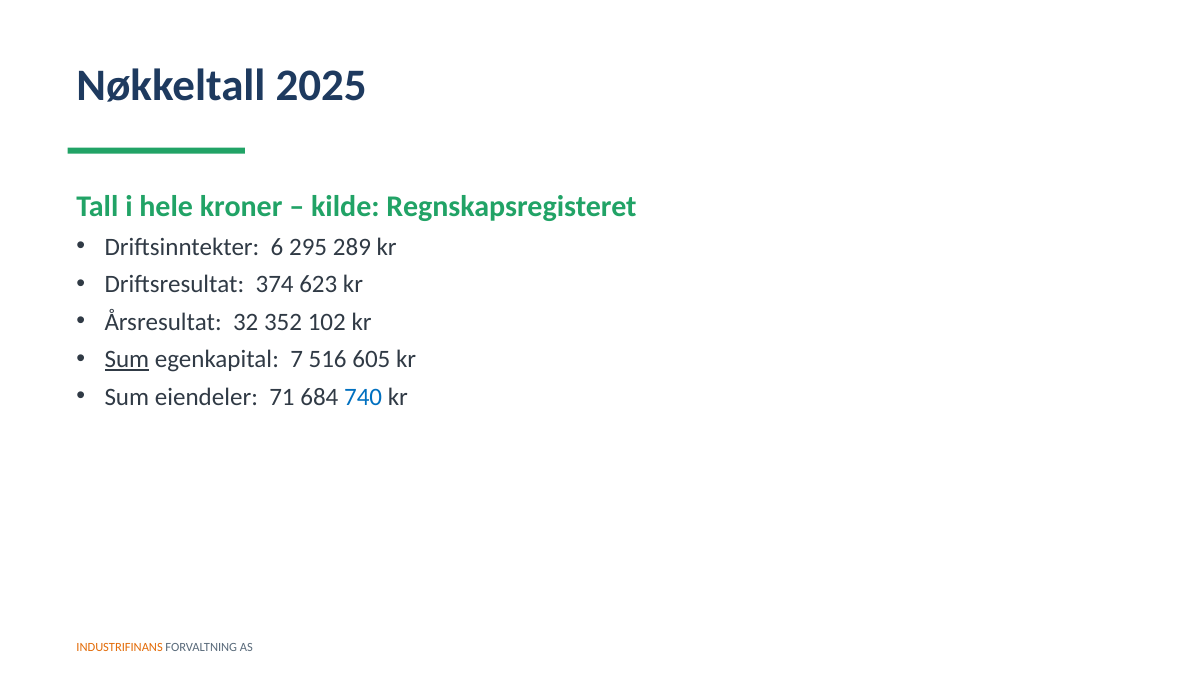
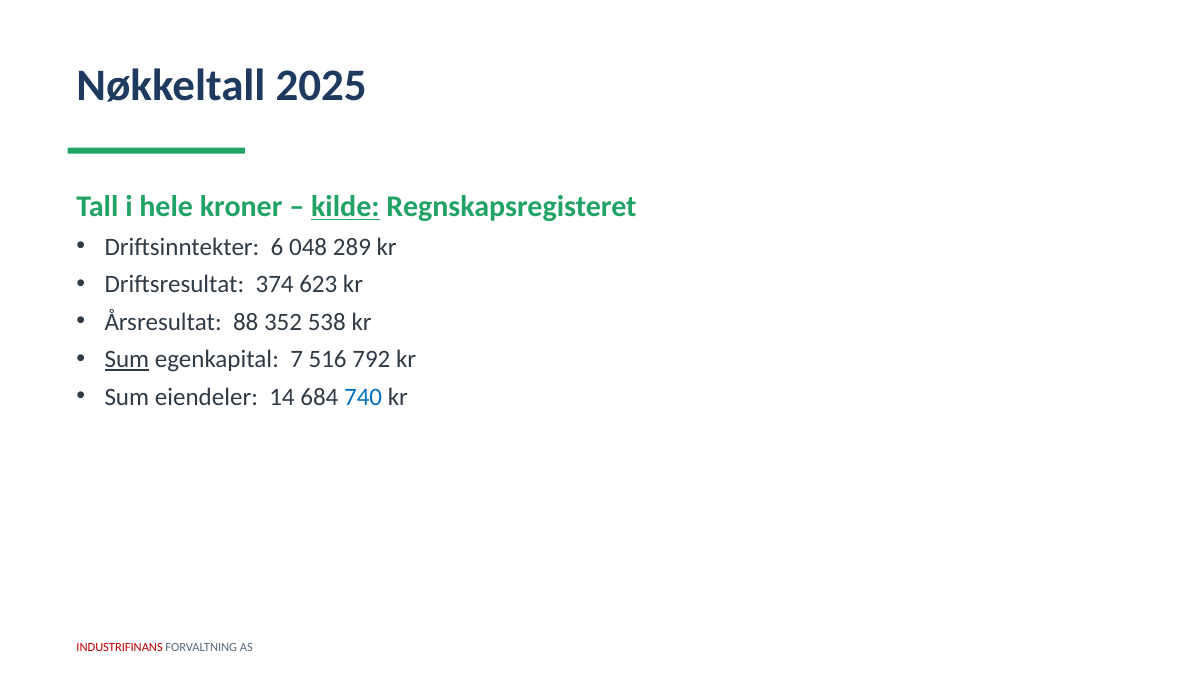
kilde underline: none -> present (345, 207)
295: 295 -> 048 (308, 247)
32: 32 -> 88 (246, 322)
102: 102 -> 538 (327, 322)
605: 605 -> 792 (371, 360)
71: 71 -> 14 (282, 397)
INDUSTRIFINANS colour: orange -> red (120, 648)
